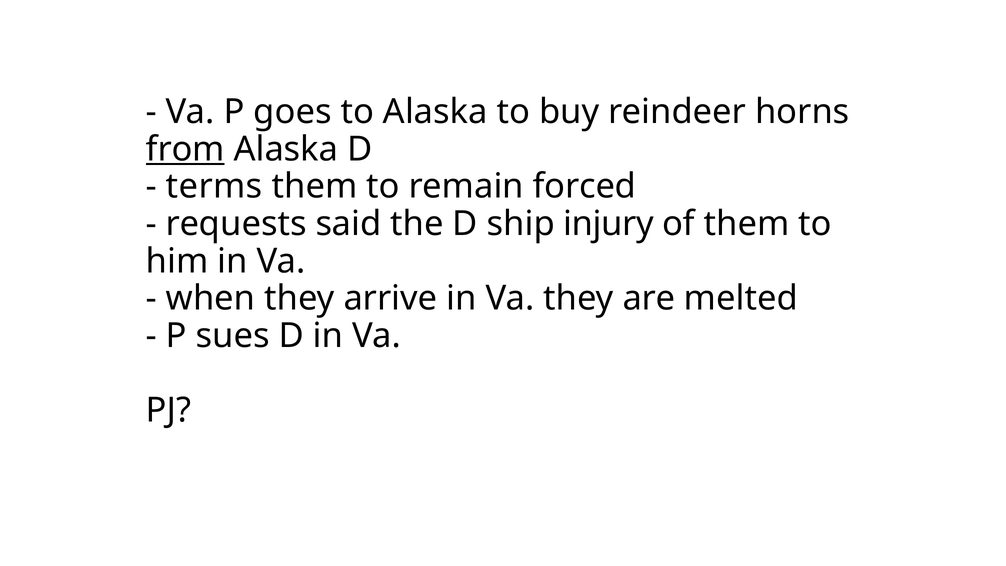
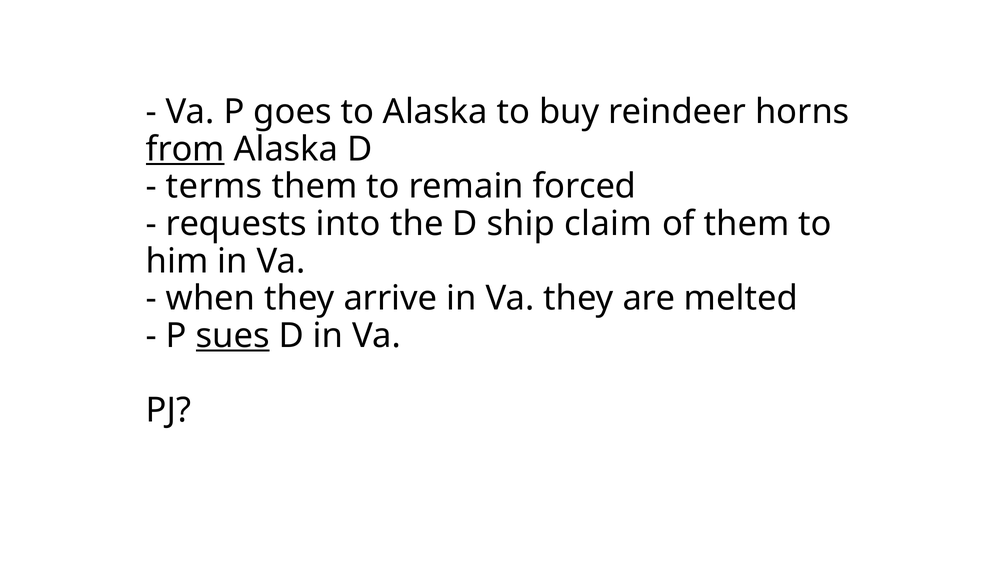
said: said -> into (348, 224)
injury: injury -> claim (608, 224)
sues underline: none -> present (233, 336)
